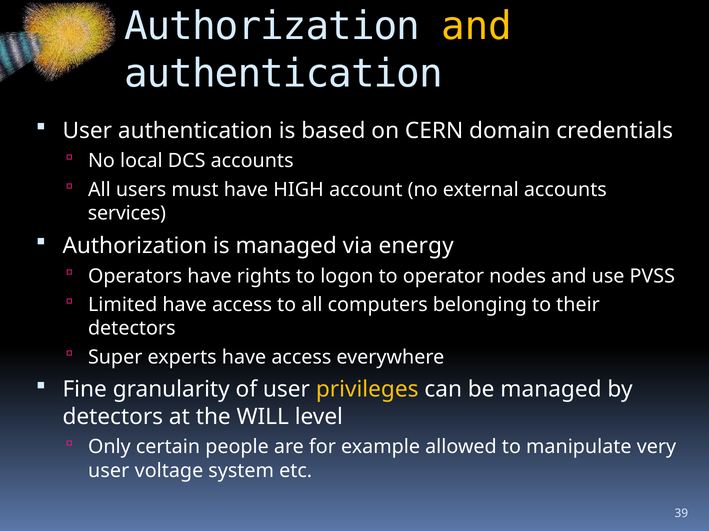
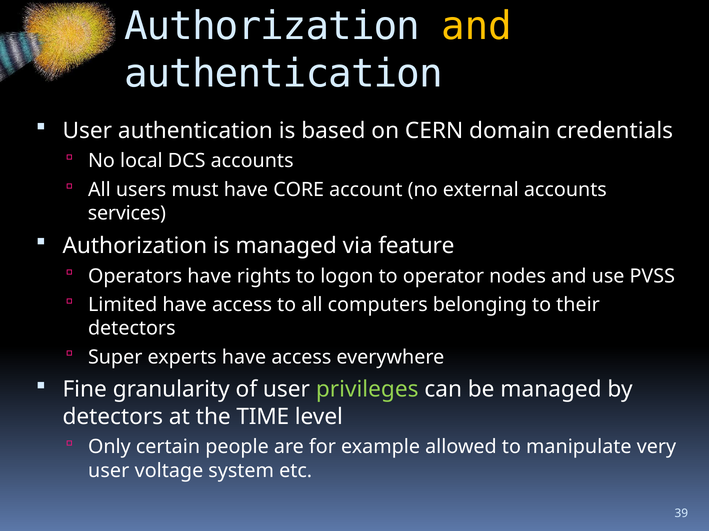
HIGH: HIGH -> CORE (299, 190)
energy: energy -> feature (416, 246)
privileges colour: yellow -> light green (367, 390)
WILL: WILL -> TIME (263, 417)
